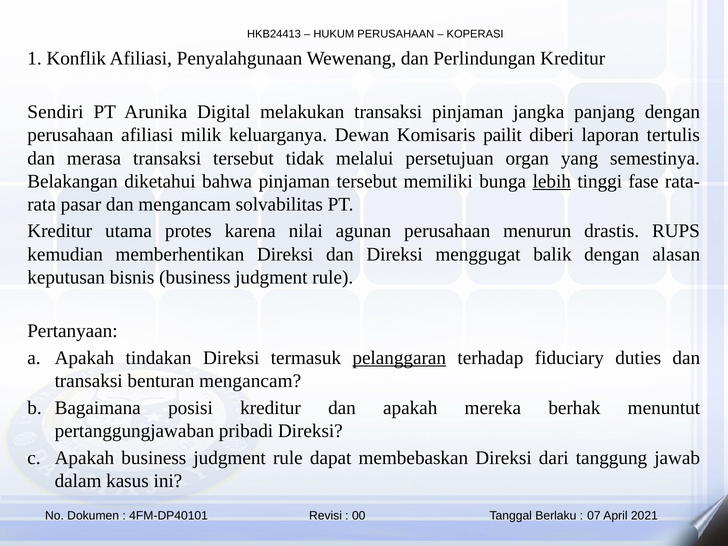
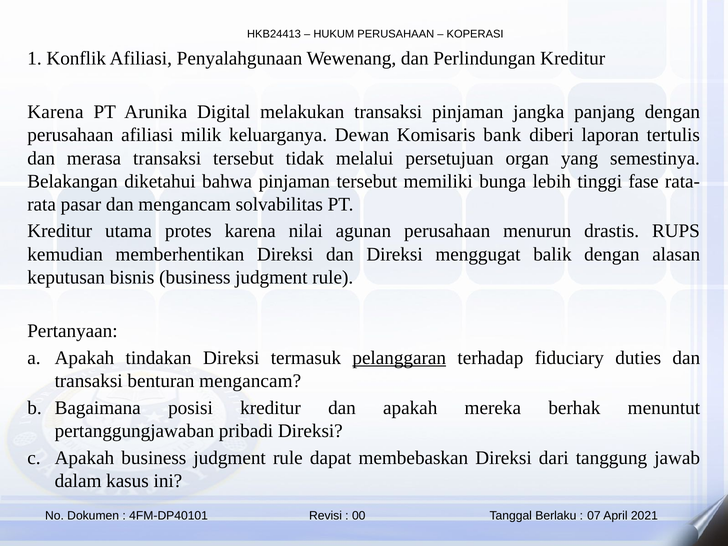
Sendiri: Sendiri -> Karena (55, 112)
pailit: pailit -> bank (502, 135)
lebih underline: present -> none (552, 181)
